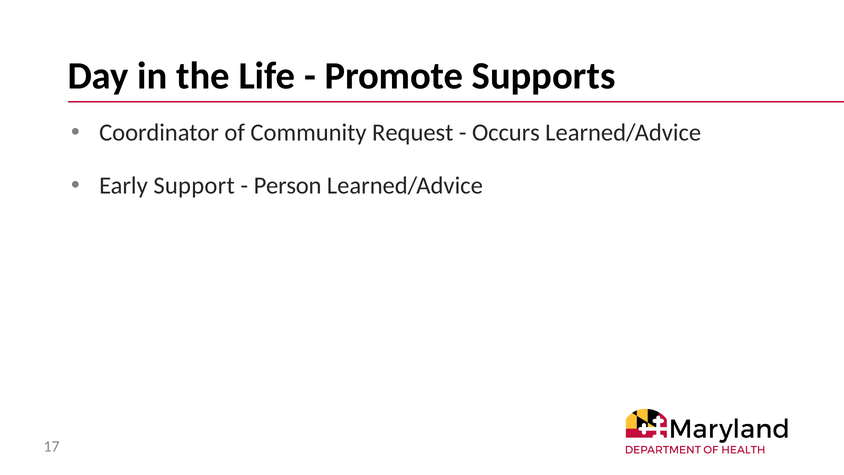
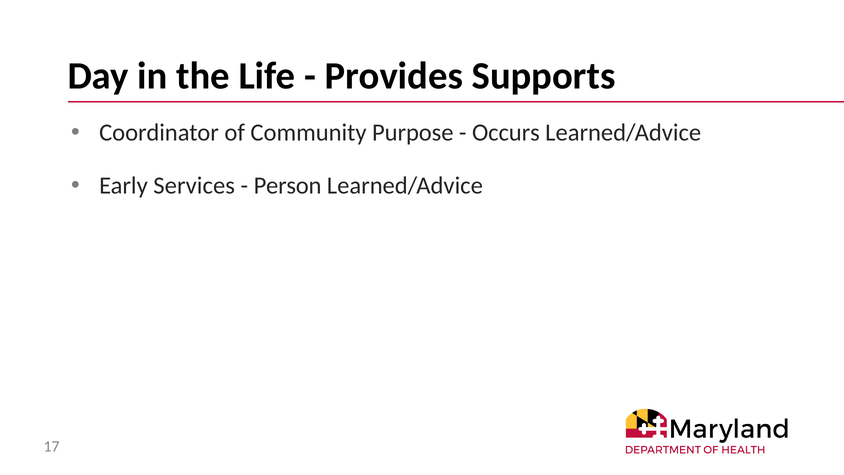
Promote: Promote -> Provides (394, 76)
Request: Request -> Purpose (413, 132)
Support: Support -> Services (194, 186)
